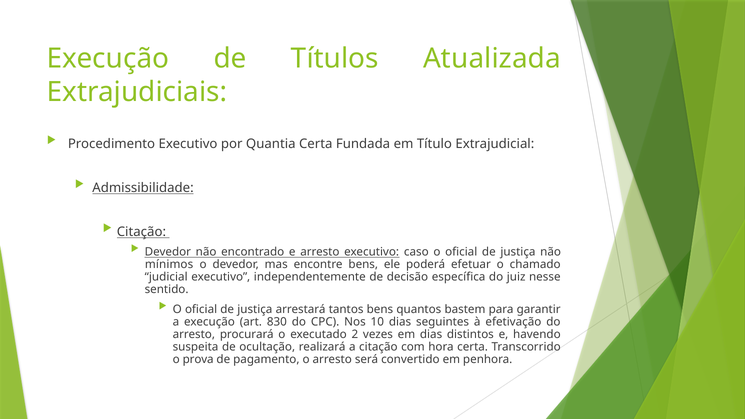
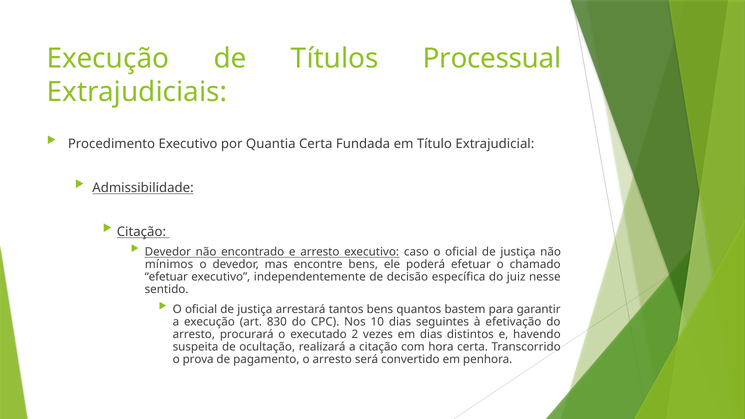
Atualizada: Atualizada -> Processual (492, 59)
judicial: judicial -> efetuar (166, 277)
